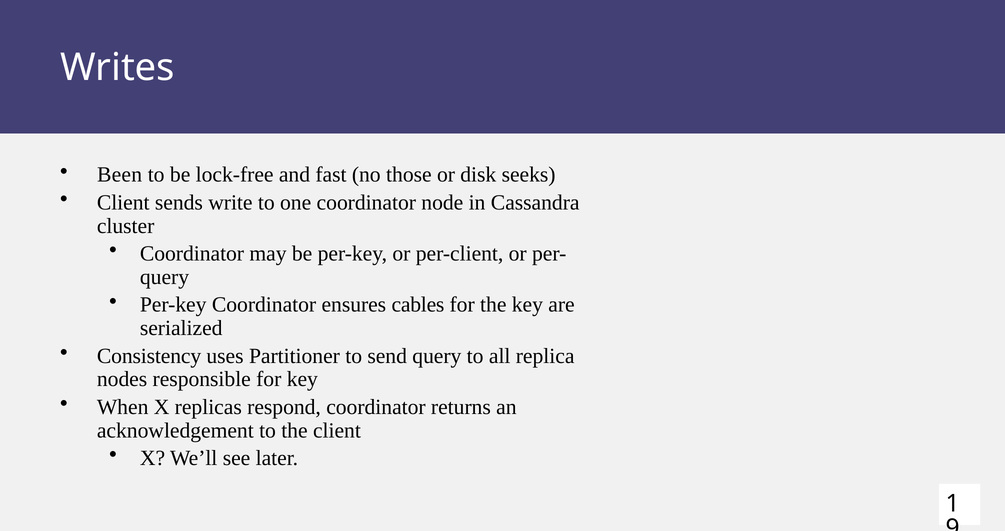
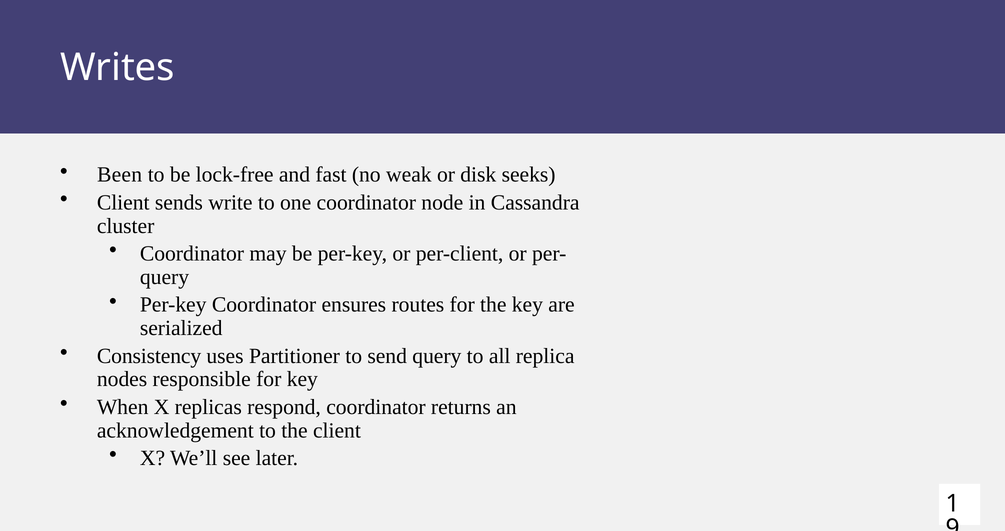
those: those -> weak (409, 175)
cables: cables -> routes (418, 305)
